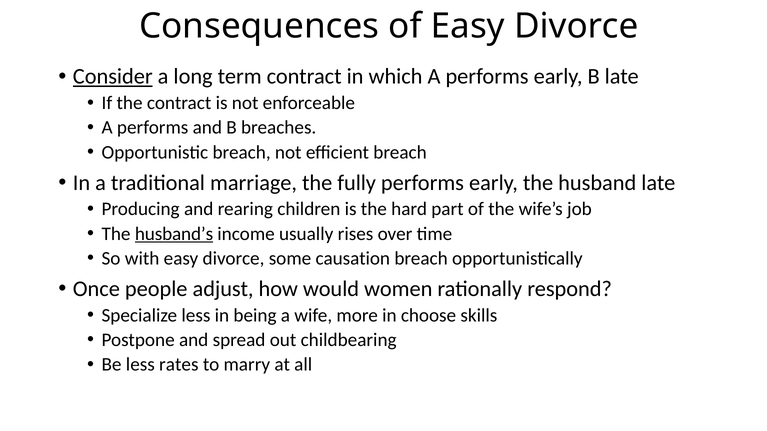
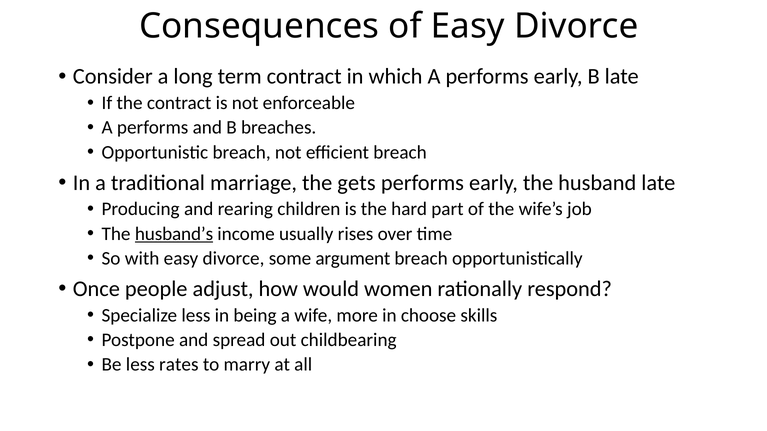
Consider underline: present -> none (113, 77)
fully: fully -> gets (357, 183)
causation: causation -> argument (353, 259)
